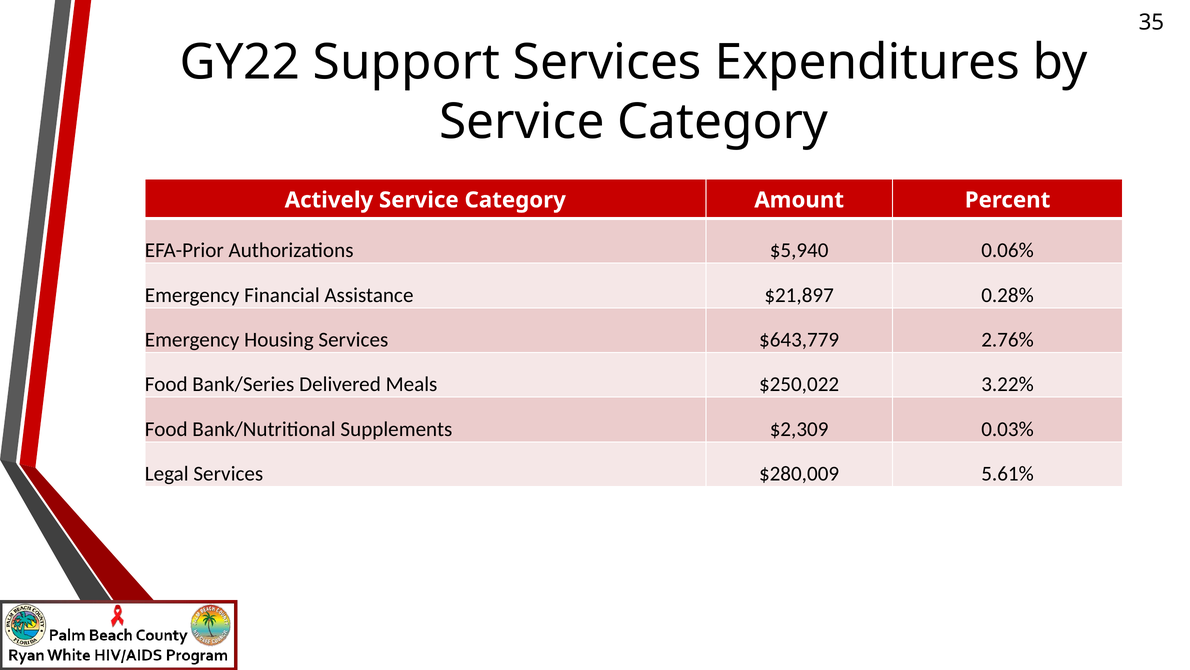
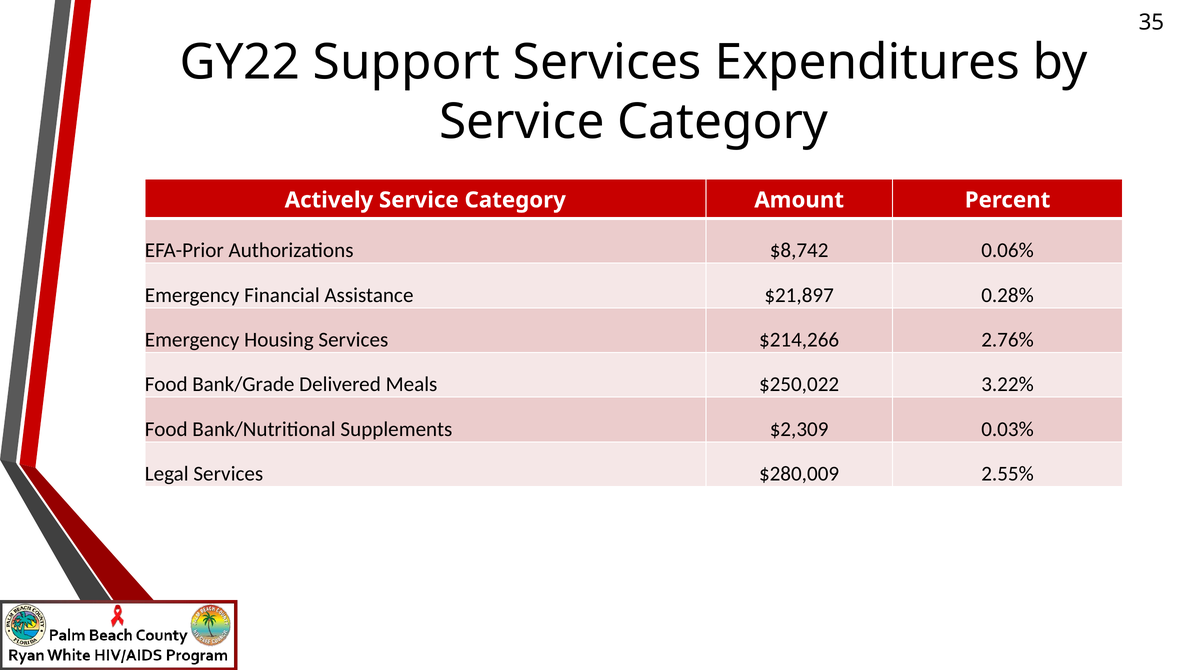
$5,940: $5,940 -> $8,742 (799, 250)
$643,779: $643,779 -> $214,266 (799, 340)
Bank/Series: Bank/Series -> Bank/Grade (243, 384)
5.61%: 5.61% -> 2.55% (1008, 473)
